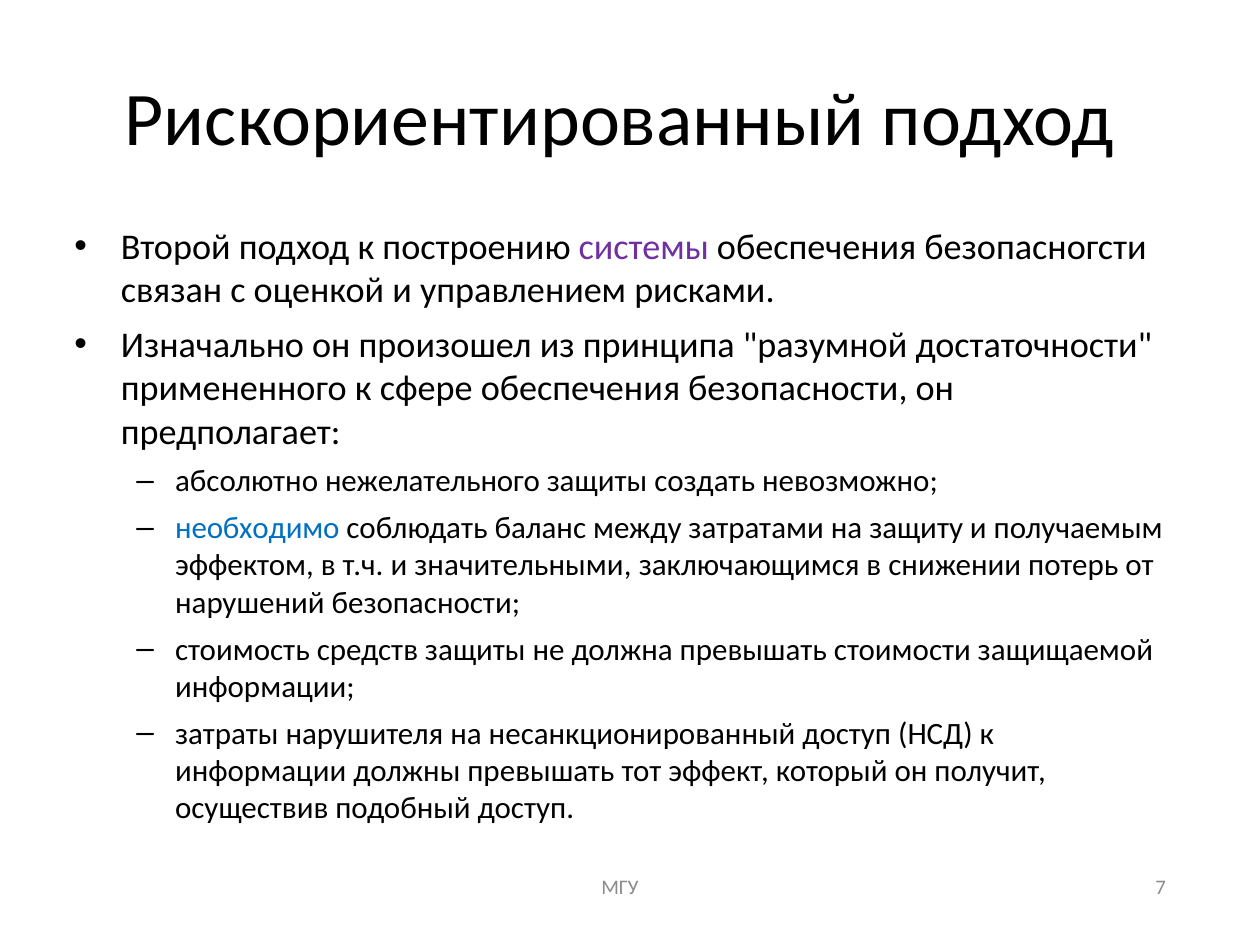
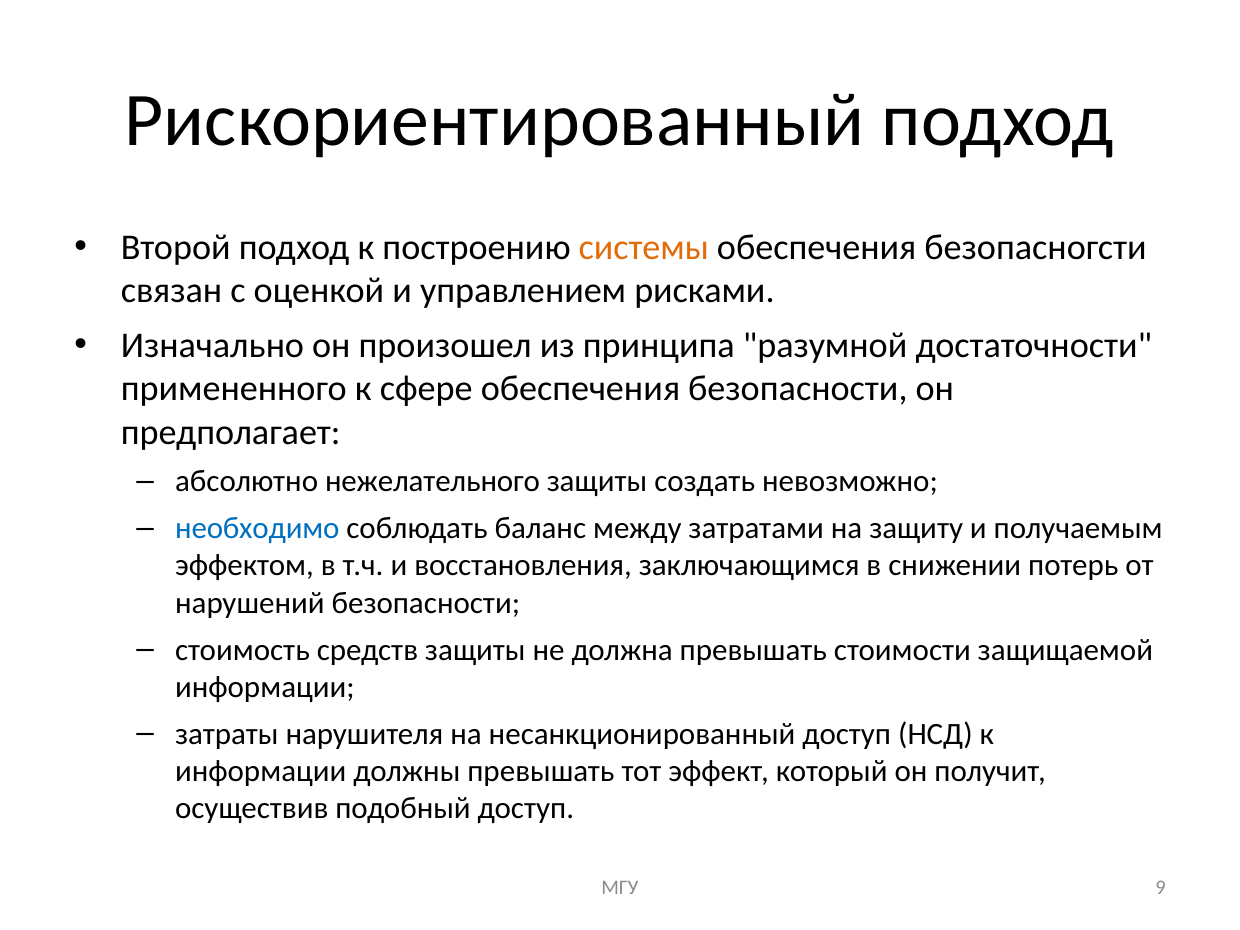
системы colour: purple -> orange (644, 247)
значительными: значительными -> восстановления (523, 566)
7: 7 -> 9 (1160, 888)
